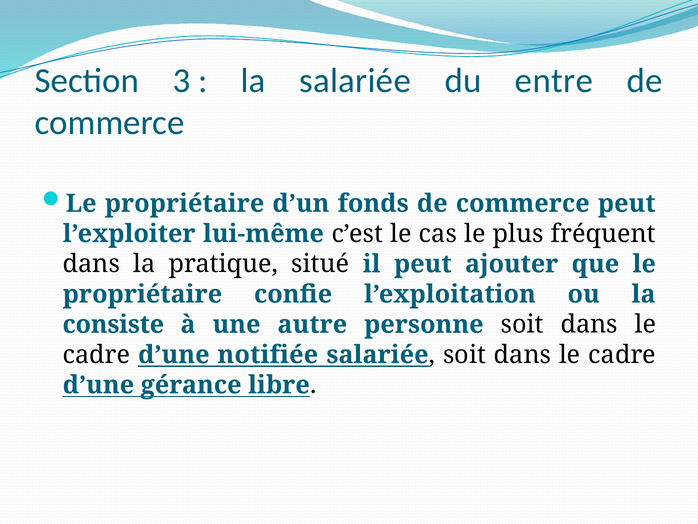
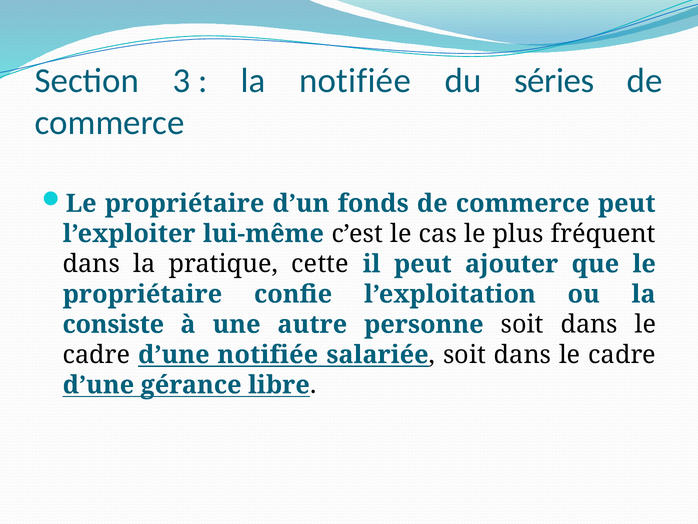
la salariée: salariée -> notifiée (355, 81)
entre: entre -> séries (554, 81)
situé: situé -> cette (320, 264)
